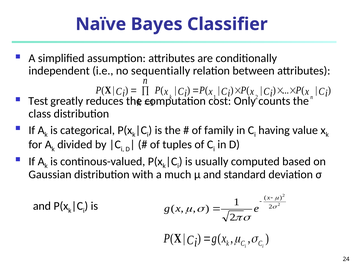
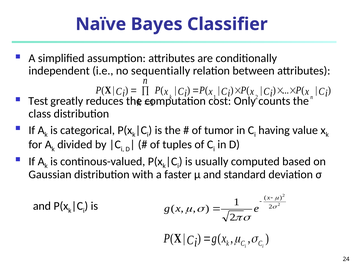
family: family -> tumor (219, 130)
much: much -> faster (178, 174)
